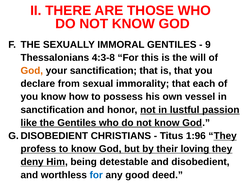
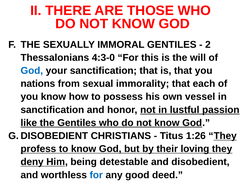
9: 9 -> 2 (208, 45)
4:3-8: 4:3-8 -> 4:3-0 (103, 58)
God colour: orange -> blue (32, 71)
declare: declare -> nations (38, 84)
1:96: 1:96 -> 1:26 (196, 136)
